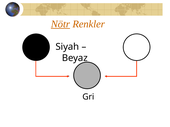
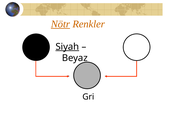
Siyah underline: none -> present (67, 47)
